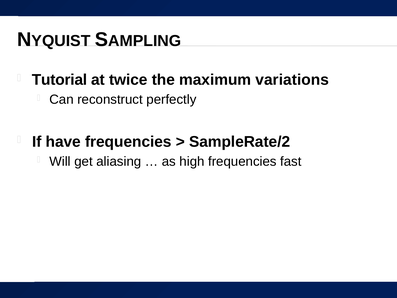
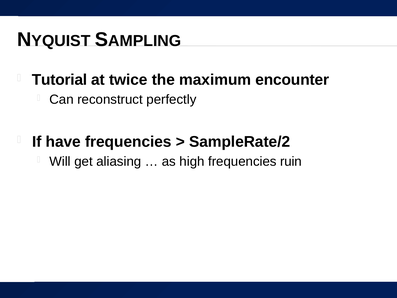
variations: variations -> encounter (292, 80)
fast: fast -> ruin (291, 161)
